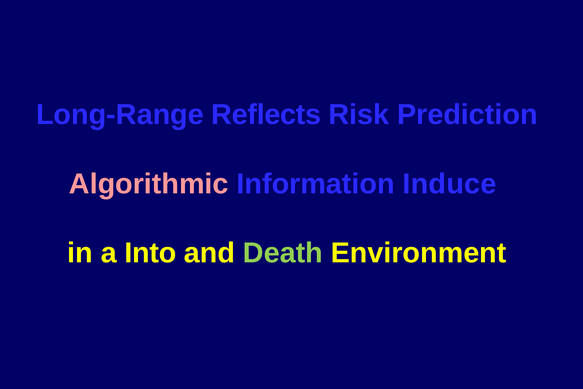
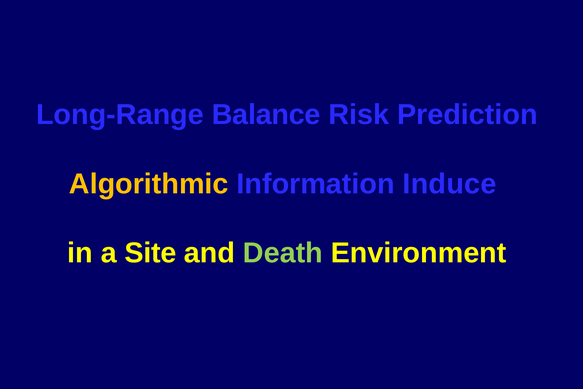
Reflects: Reflects -> Balance (266, 115)
Algorithmic colour: pink -> yellow (149, 184)
Into: Into -> Site (150, 253)
